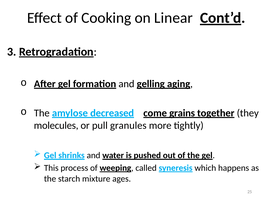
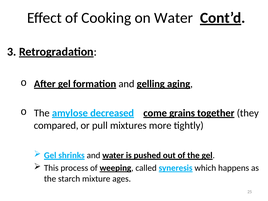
on Linear: Linear -> Water (174, 18)
molecules: molecules -> compared (56, 125)
granules: granules -> mixtures (128, 125)
